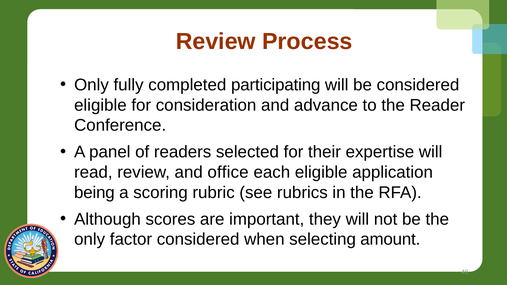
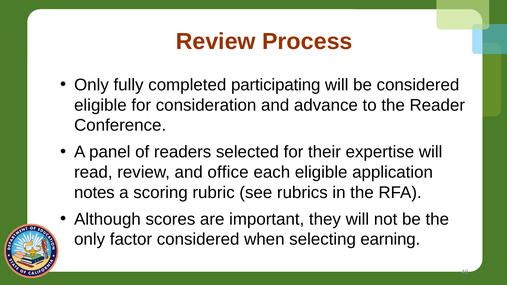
being: being -> notes (94, 193)
amount: amount -> earning (390, 240)
